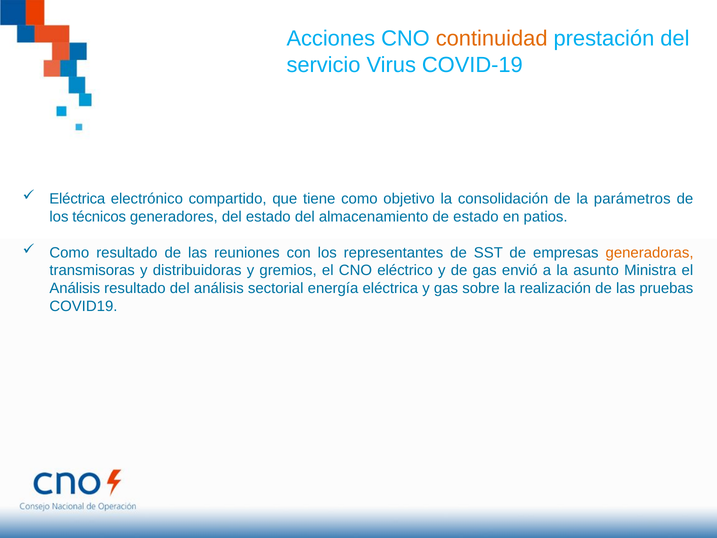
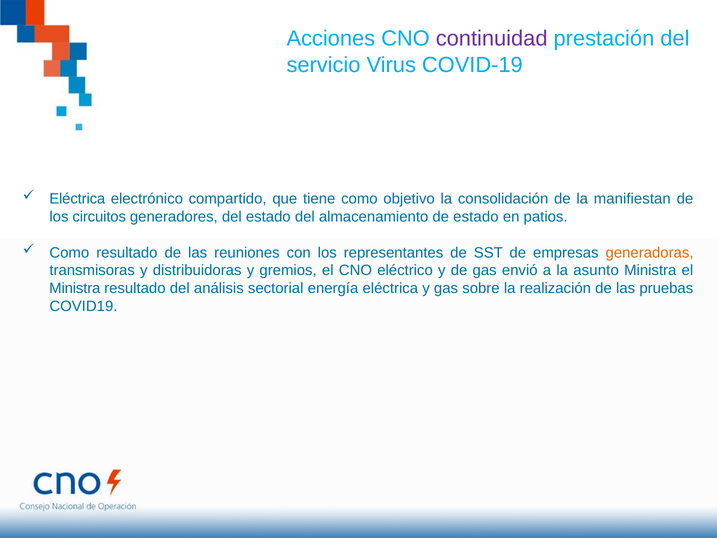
continuidad colour: orange -> purple (492, 39)
parámetros: parámetros -> manifiestan (632, 199)
técnicos: técnicos -> circuitos (99, 217)
Análisis: Análisis -> Ministra (75, 288)
